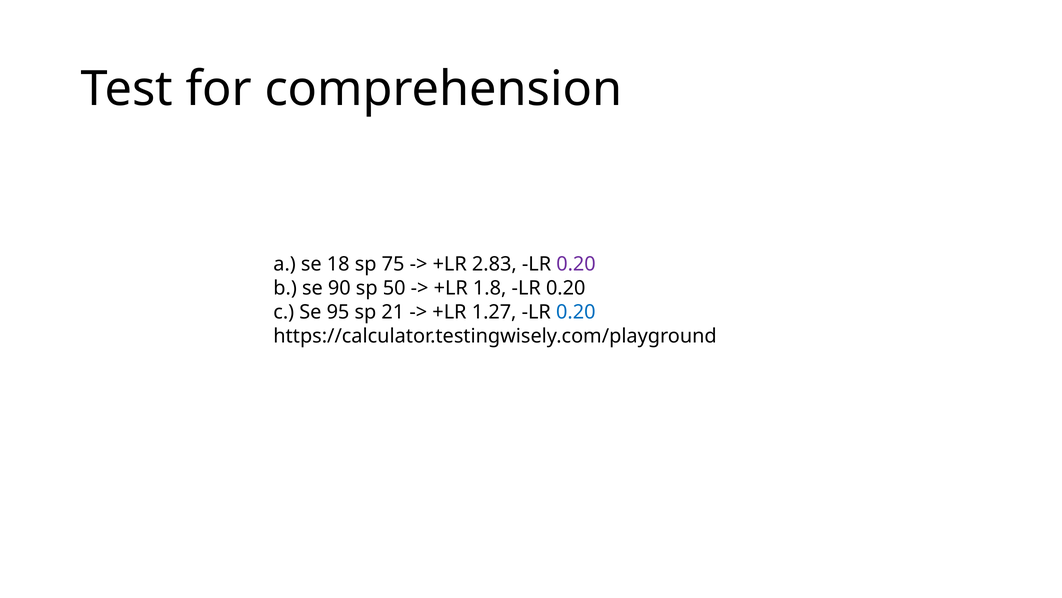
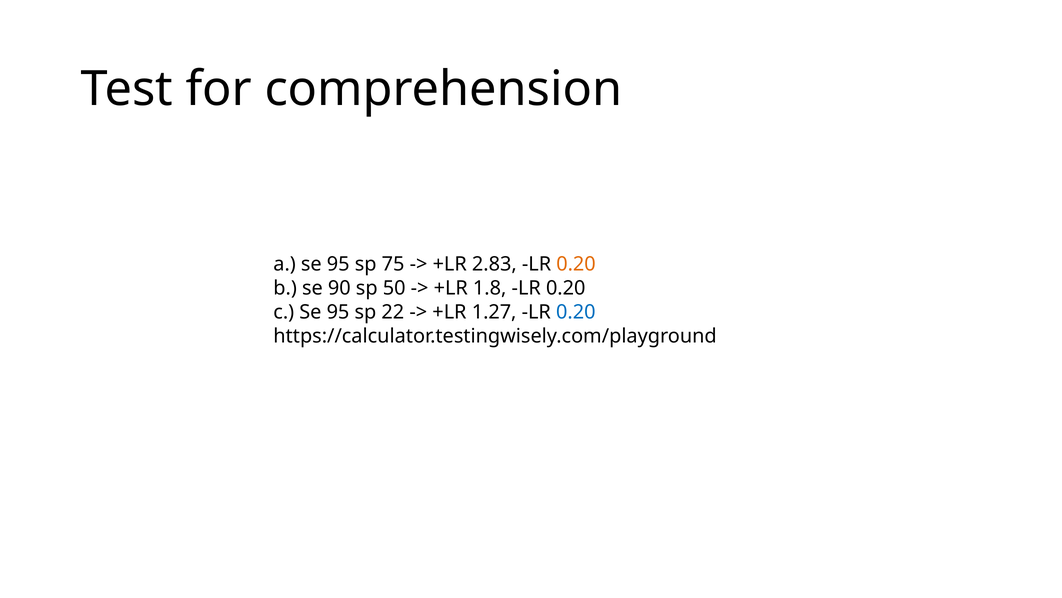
a se 18: 18 -> 95 (338, 264)
0.20 colour: purple -> orange (576, 264)
21: 21 -> 22 (393, 312)
